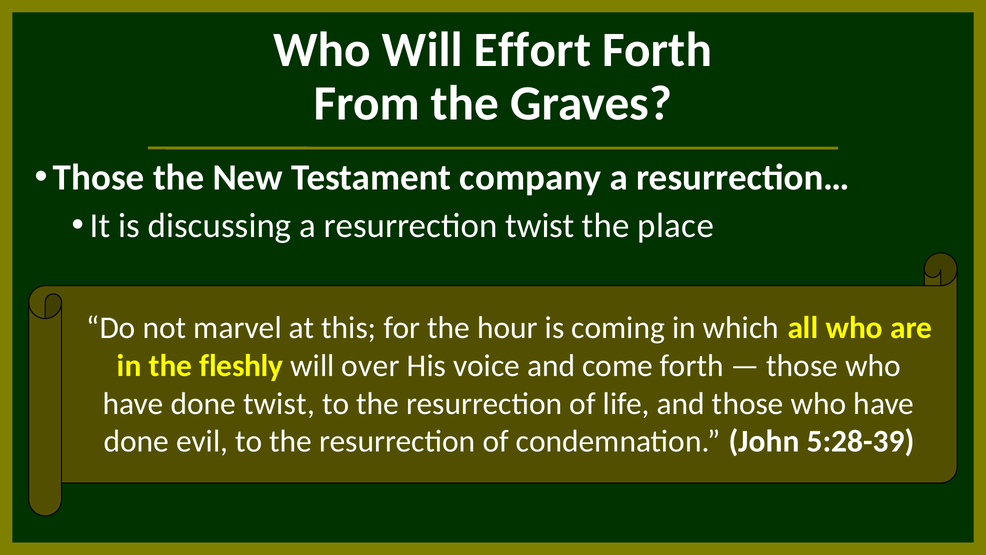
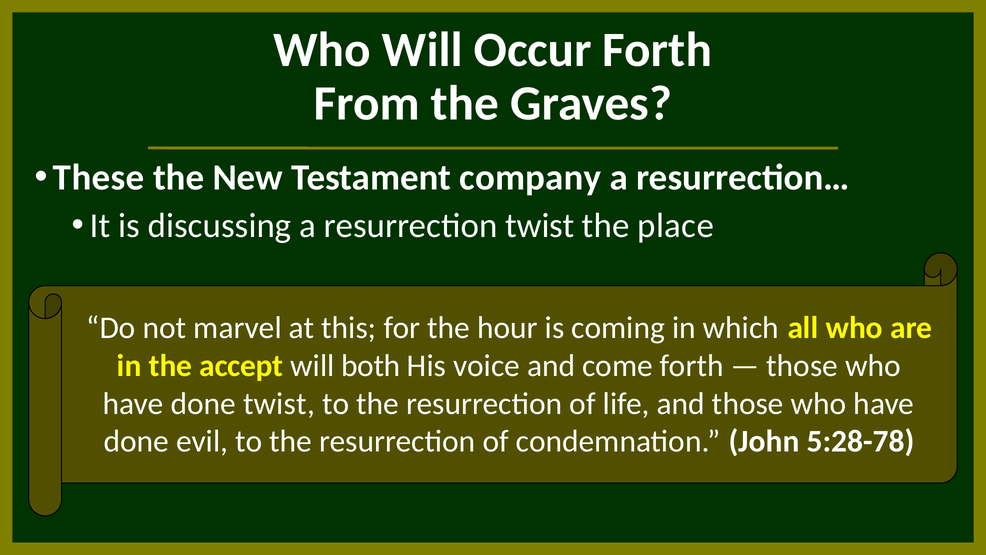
Effort: Effort -> Occur (533, 50)
Those: Those -> These (99, 178)
fleshly: fleshly -> accept (241, 366)
over: over -> both (371, 366)
5:28-39: 5:28-39 -> 5:28-78 (861, 441)
